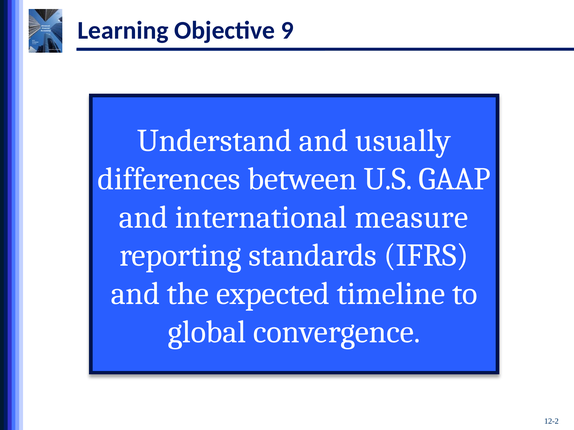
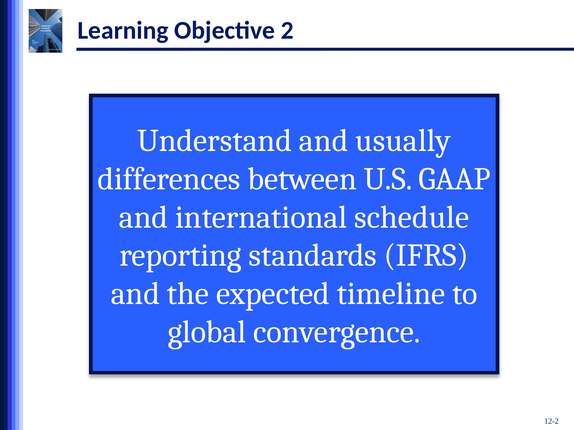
9: 9 -> 2 (287, 30)
measure: measure -> schedule (412, 217)
